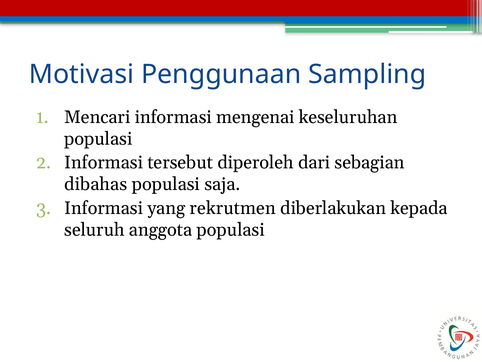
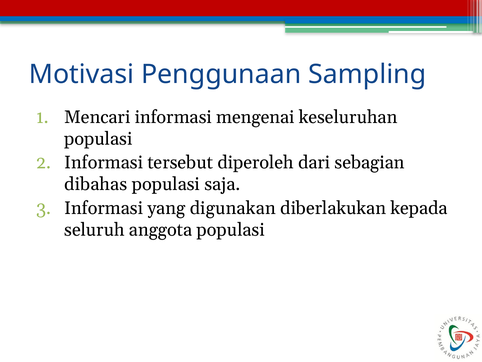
rekrutmen: rekrutmen -> digunakan (233, 208)
